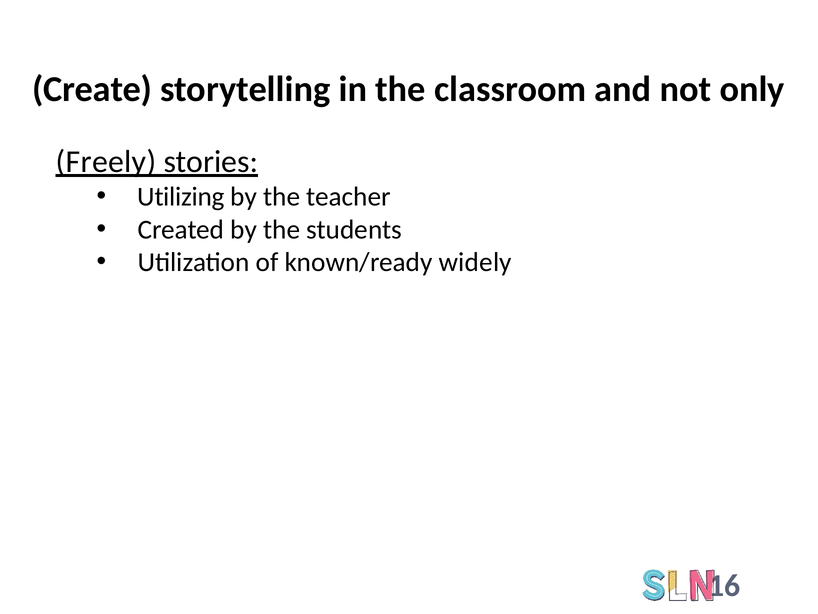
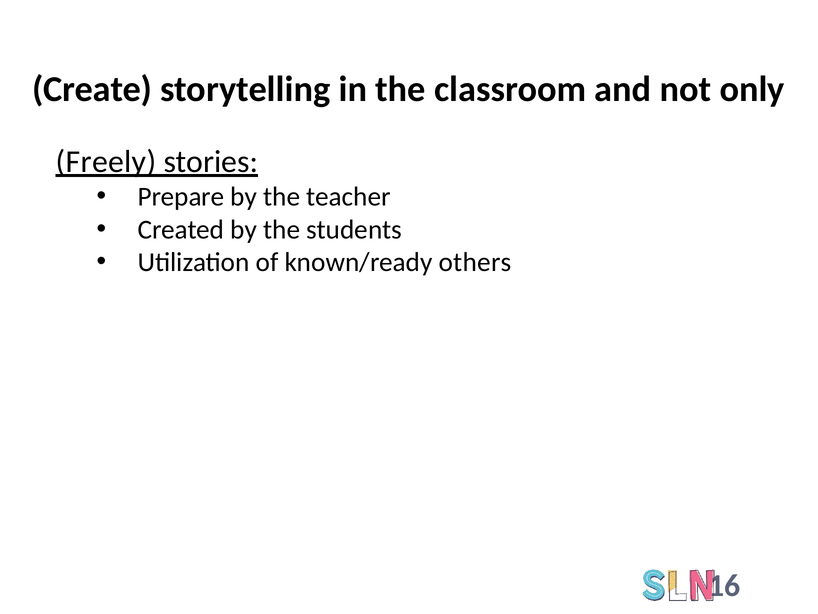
Utilizing: Utilizing -> Prepare (181, 197)
widely: widely -> others (475, 262)
